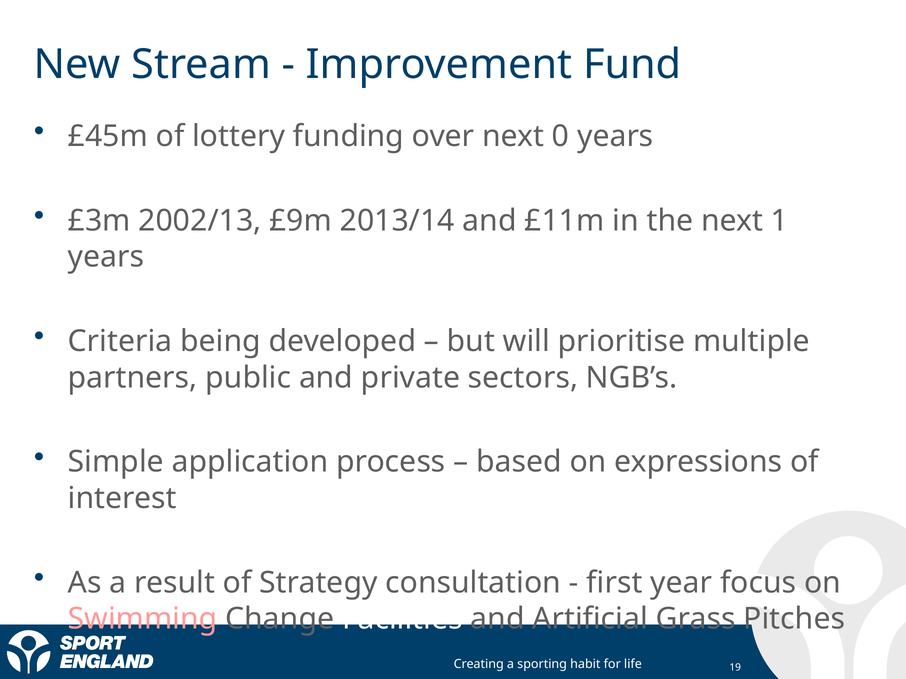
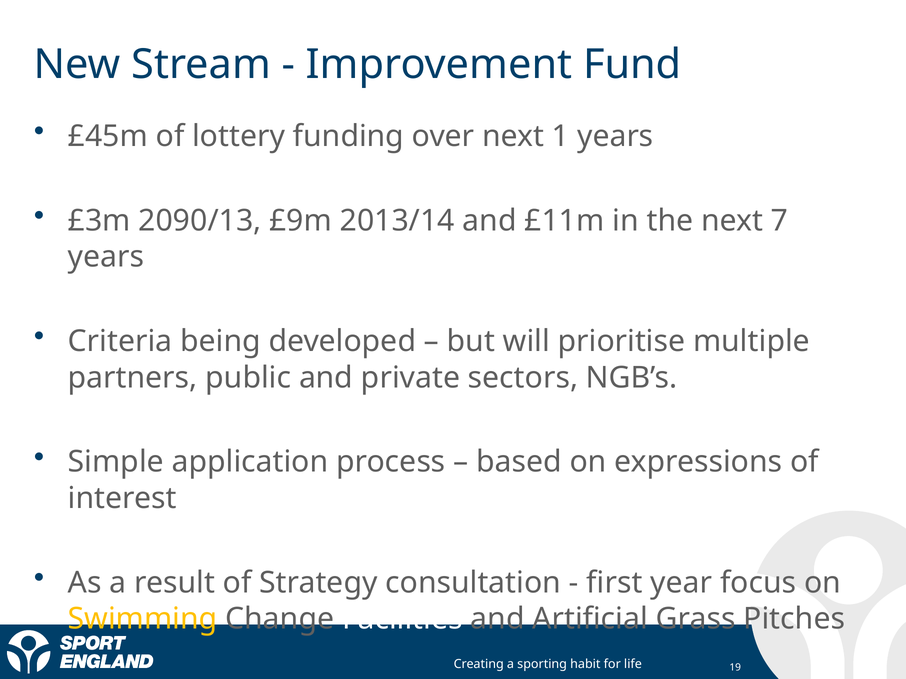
0: 0 -> 1 (561, 136)
2002/13: 2002/13 -> 2090/13 (200, 221)
1: 1 -> 7 (780, 221)
Swimming colour: pink -> yellow (143, 619)
